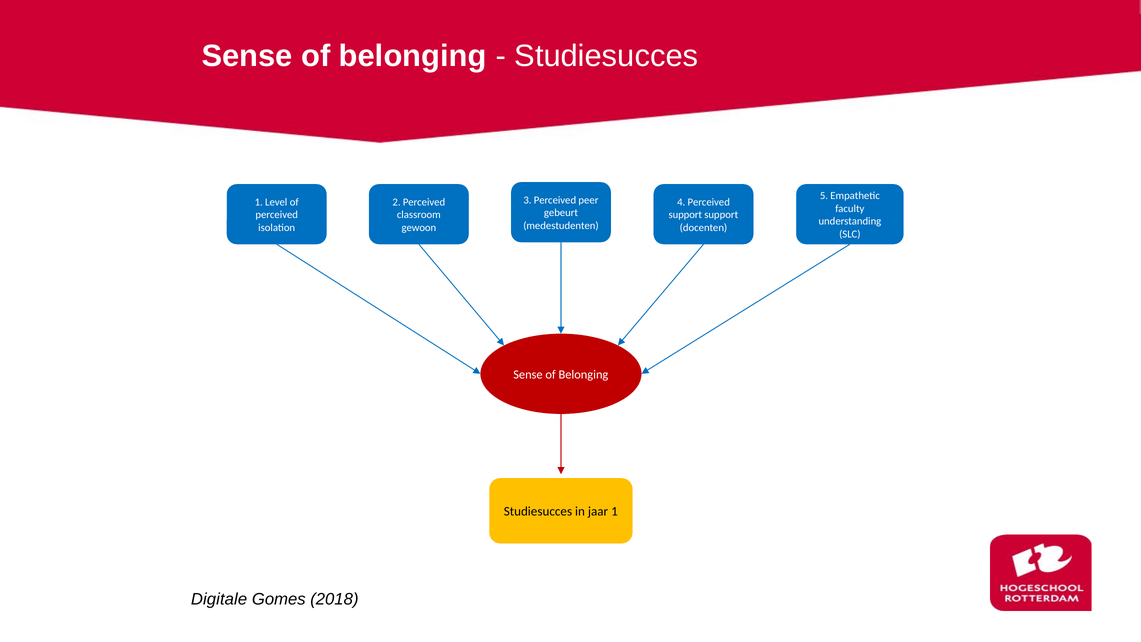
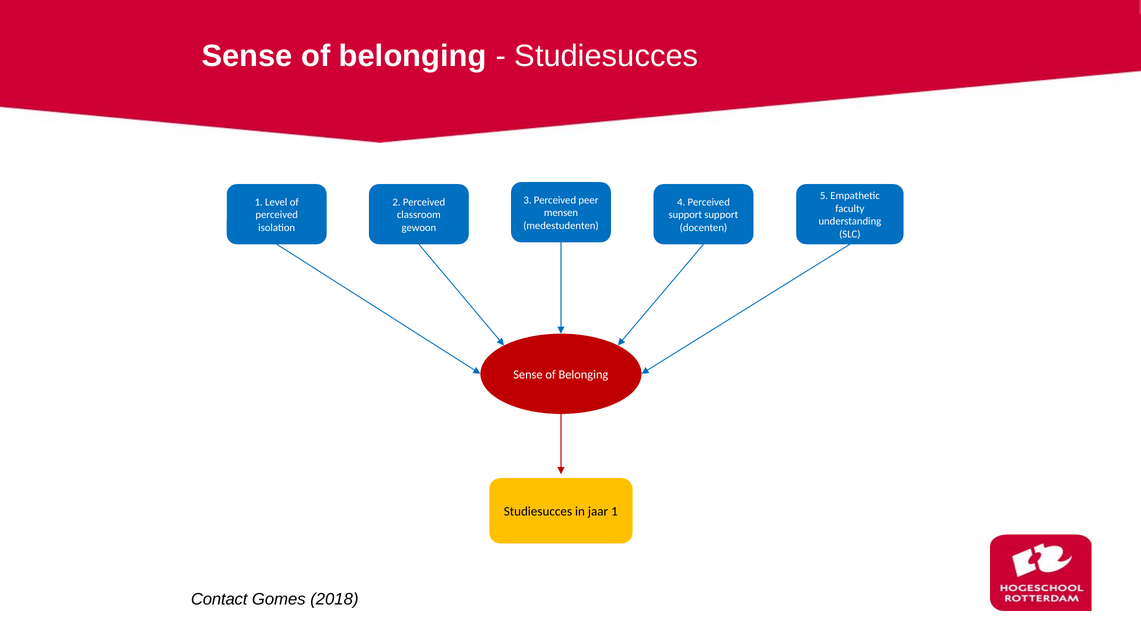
gebeurt: gebeurt -> mensen (561, 213)
Digitale: Digitale -> Contact (219, 599)
